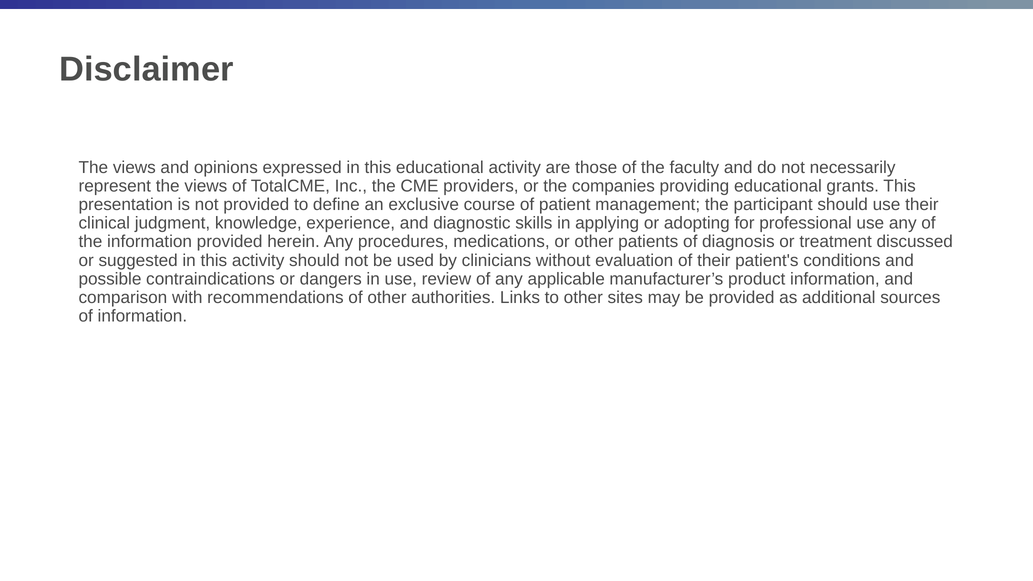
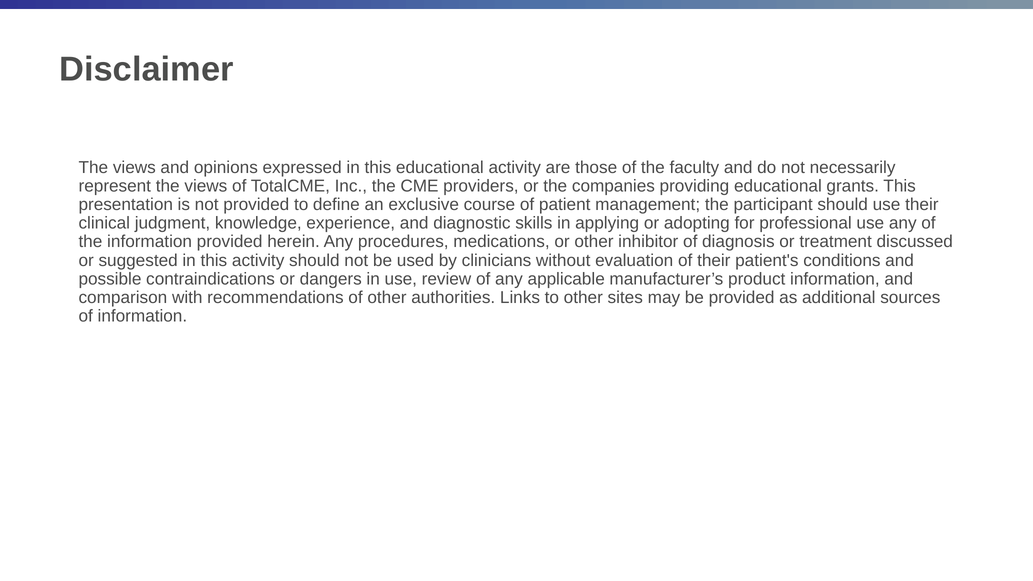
patients: patients -> inhibitor (648, 242)
